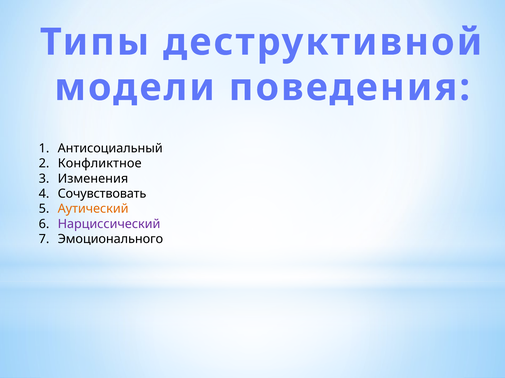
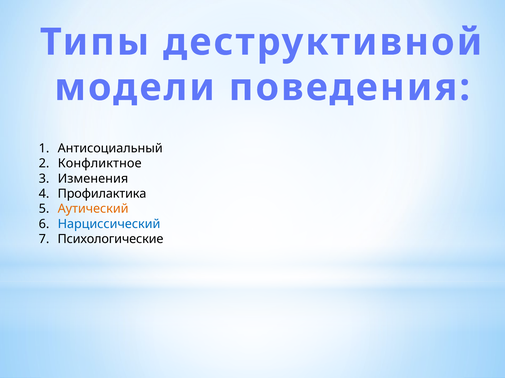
Сочувствовать: Сочувствовать -> Профилактика (102, 194)
Нарциссический colour: purple -> blue (109, 224)
Эмоционального: Эмоционального -> Психологические (110, 240)
